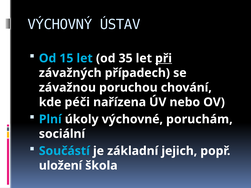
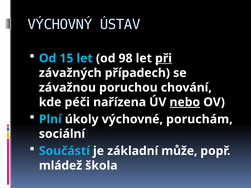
35: 35 -> 98 (126, 58)
nebo underline: none -> present (185, 102)
jejich: jejich -> může (179, 151)
uložení: uložení -> mládež (61, 166)
